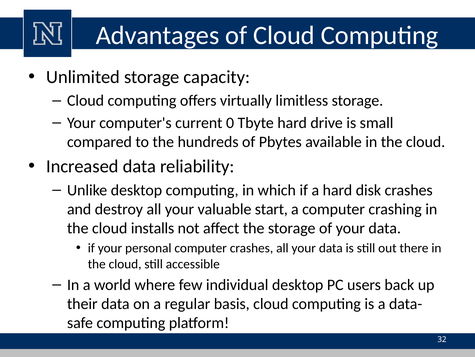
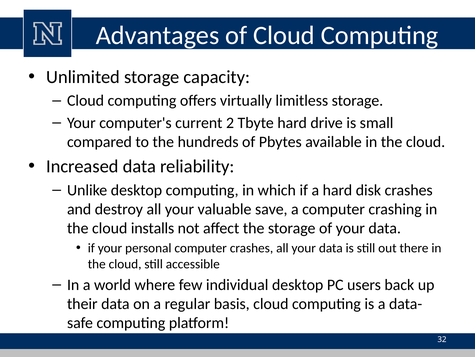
0: 0 -> 2 (230, 123)
start: start -> save (271, 209)
